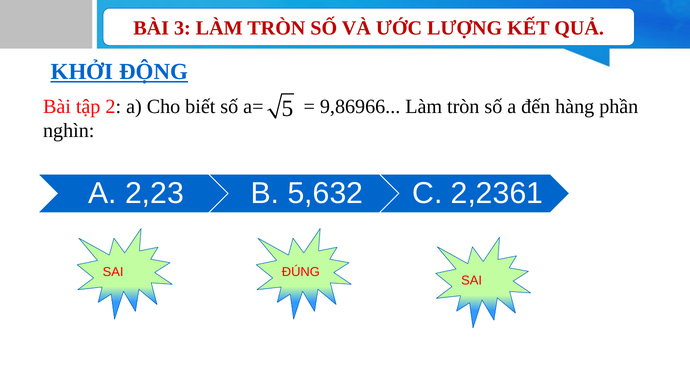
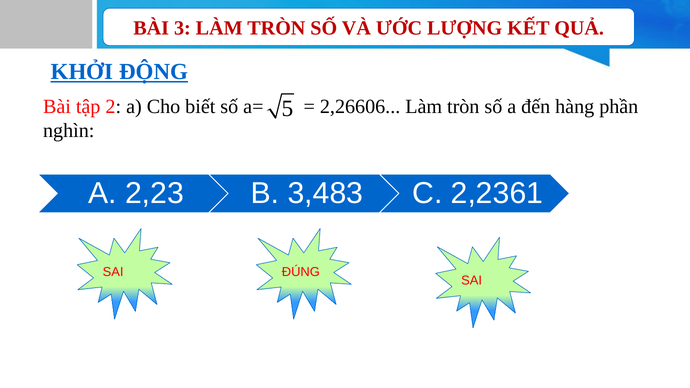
9,86966: 9,86966 -> 2,26606 (360, 107)
5,632: 5,632 -> 3,483 (325, 193)
